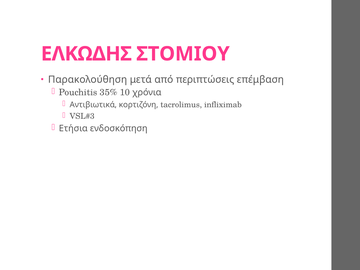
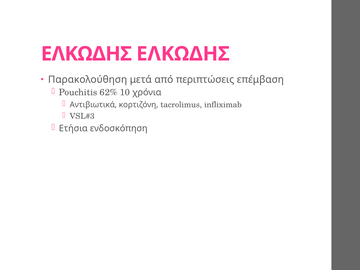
ΕΛΚΩΔΗΣ ΣΤΟΜΙΟΥ: ΣΤΟΜΙΟΥ -> ΕΛΚΩΔΗΣ (183, 54)
35%: 35% -> 62% (109, 93)
